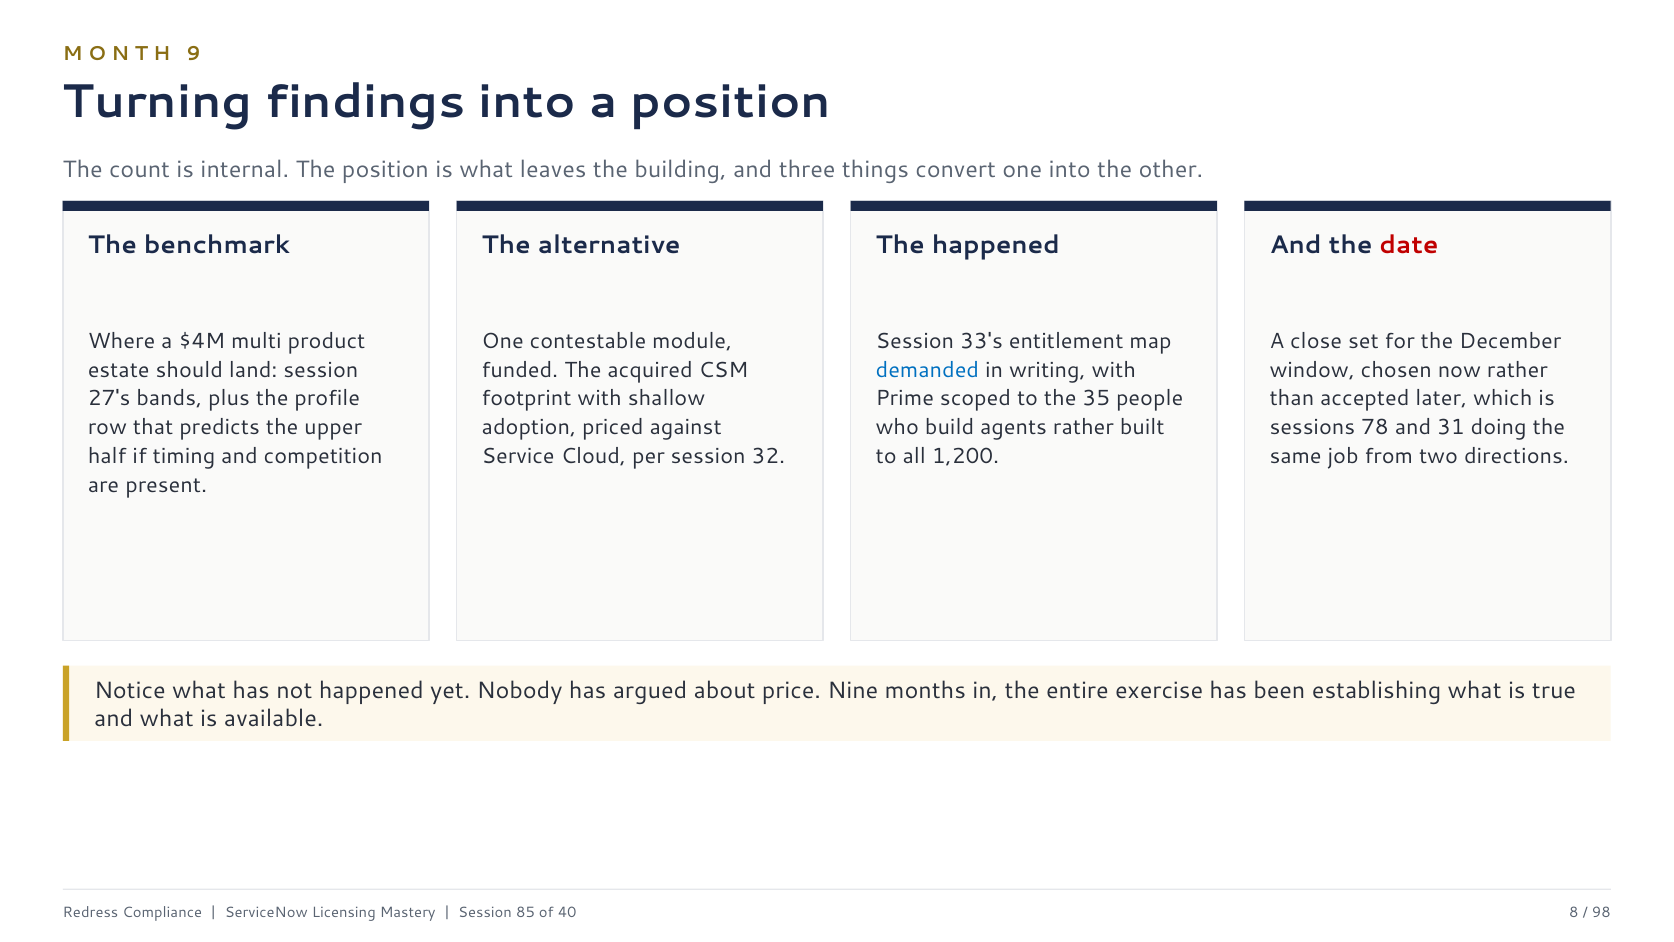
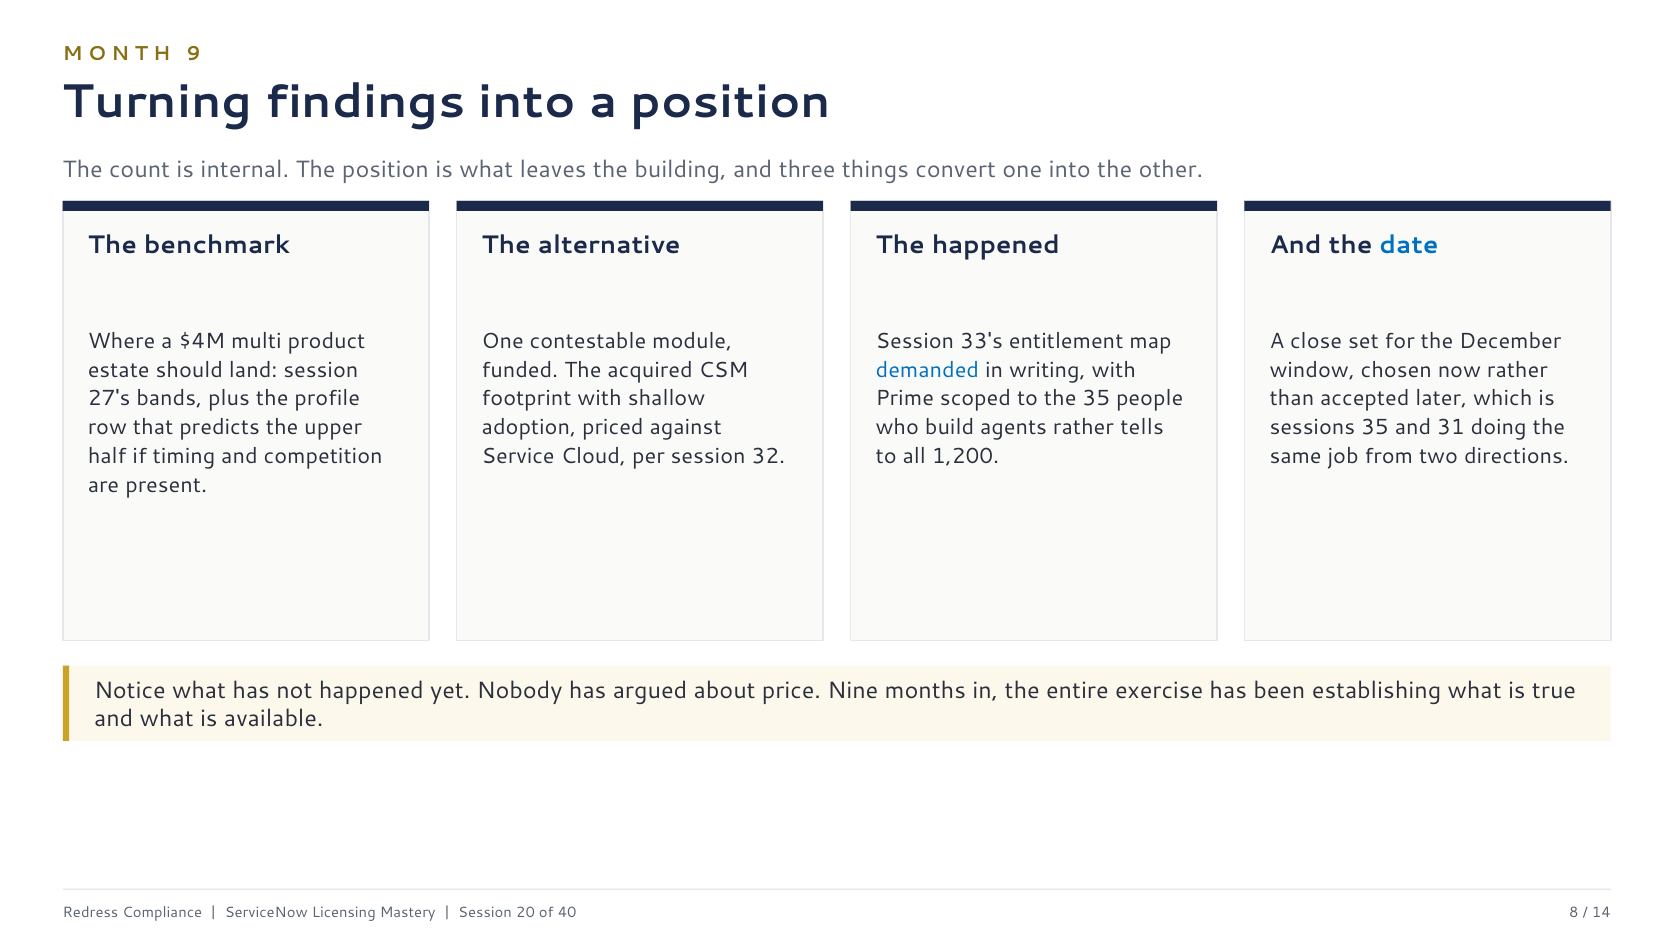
date colour: red -> blue (1409, 245)
built: built -> tells (1142, 427)
sessions 78: 78 -> 35 (1375, 427)
85: 85 -> 20 (526, 913)
98: 98 -> 14 (1601, 913)
